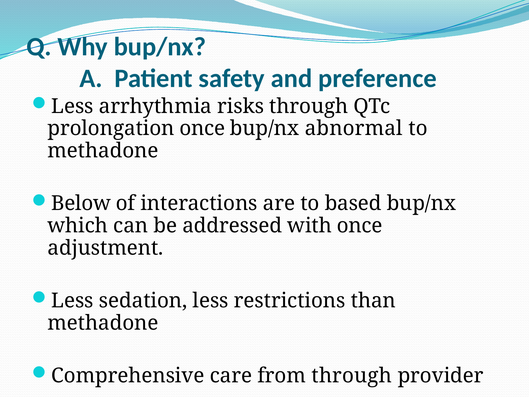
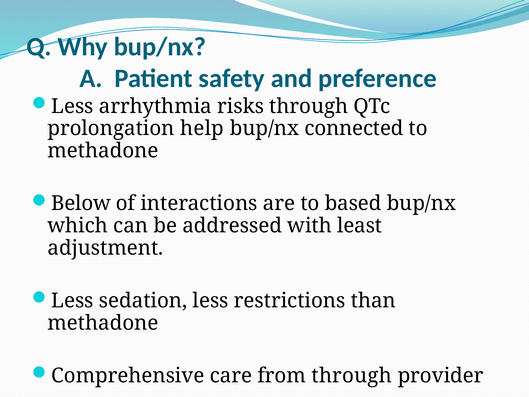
prolongation once: once -> help (202, 128)
abnormal: abnormal -> connected (354, 128)
with once: once -> least (360, 226)
